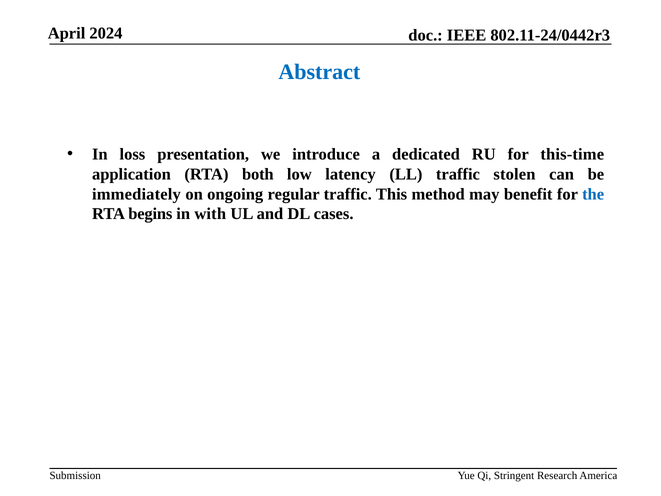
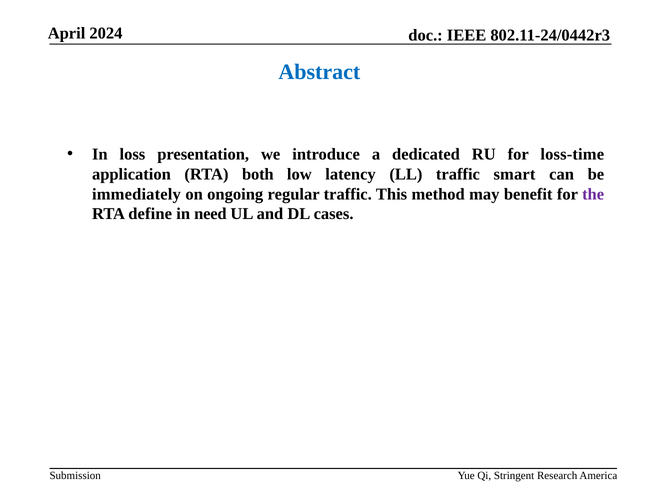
this-time: this-time -> loss-time (572, 154)
stolen: stolen -> smart (514, 174)
the colour: blue -> purple (593, 194)
begins: begins -> define (150, 214)
with: with -> need (210, 214)
